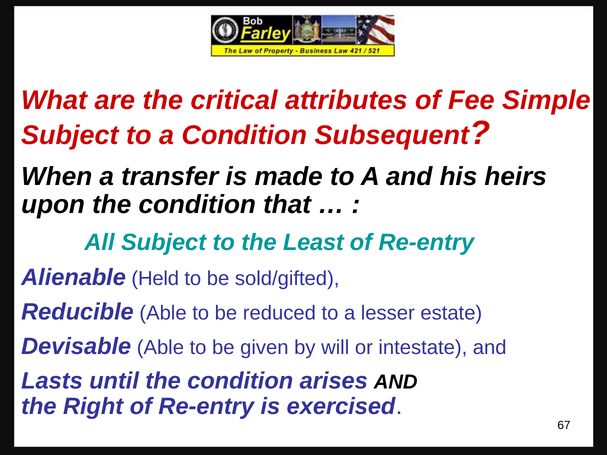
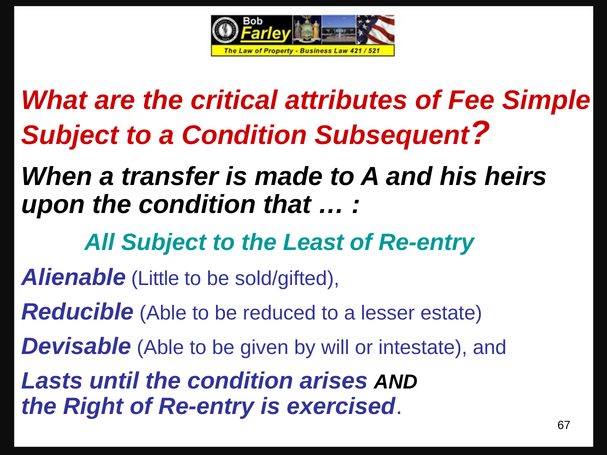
Held: Held -> Little (155, 278)
